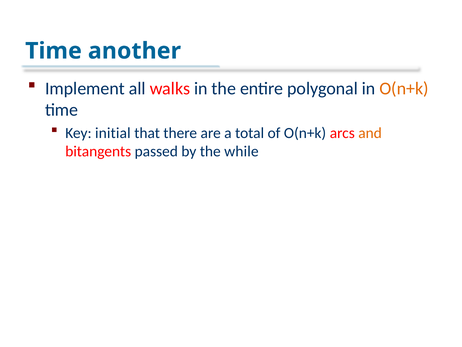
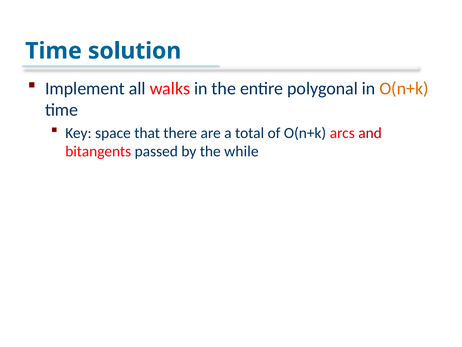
another: another -> solution (135, 51)
initial: initial -> space (113, 133)
and colour: orange -> red (370, 133)
